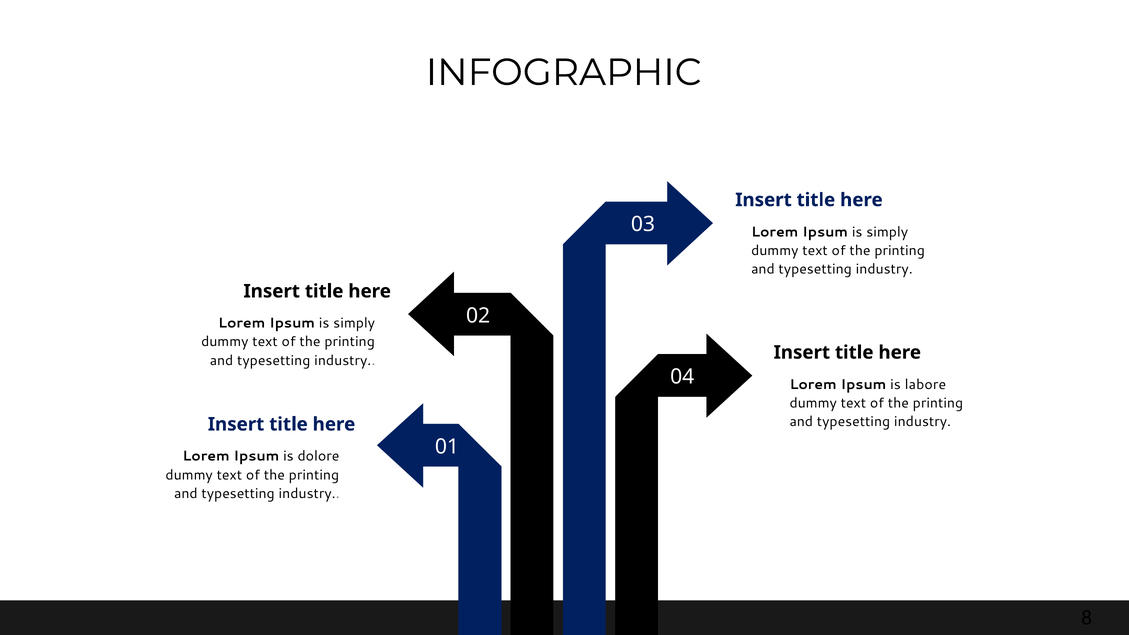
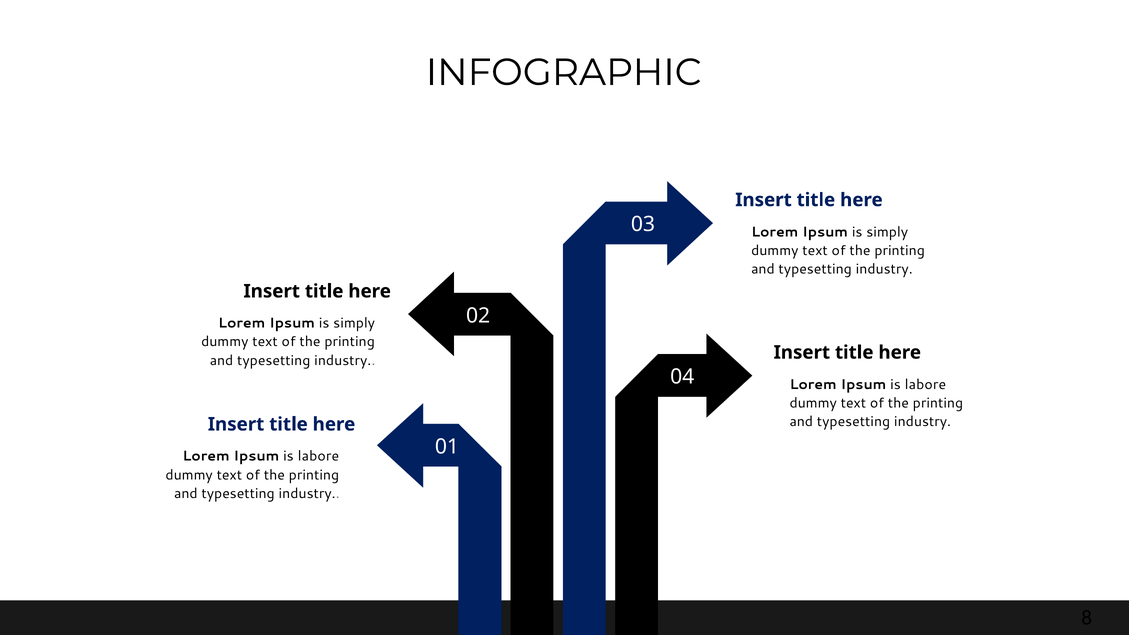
dolore: dolore -> labore (318, 456)
